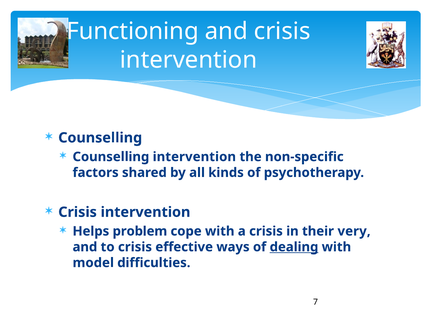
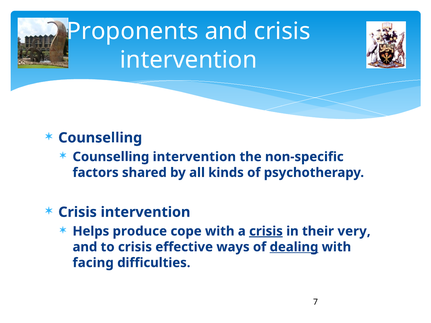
Functioning: Functioning -> Proponents (133, 31)
problem: problem -> produce (140, 231)
crisis underline: none -> present (266, 231)
model: model -> facing (93, 263)
